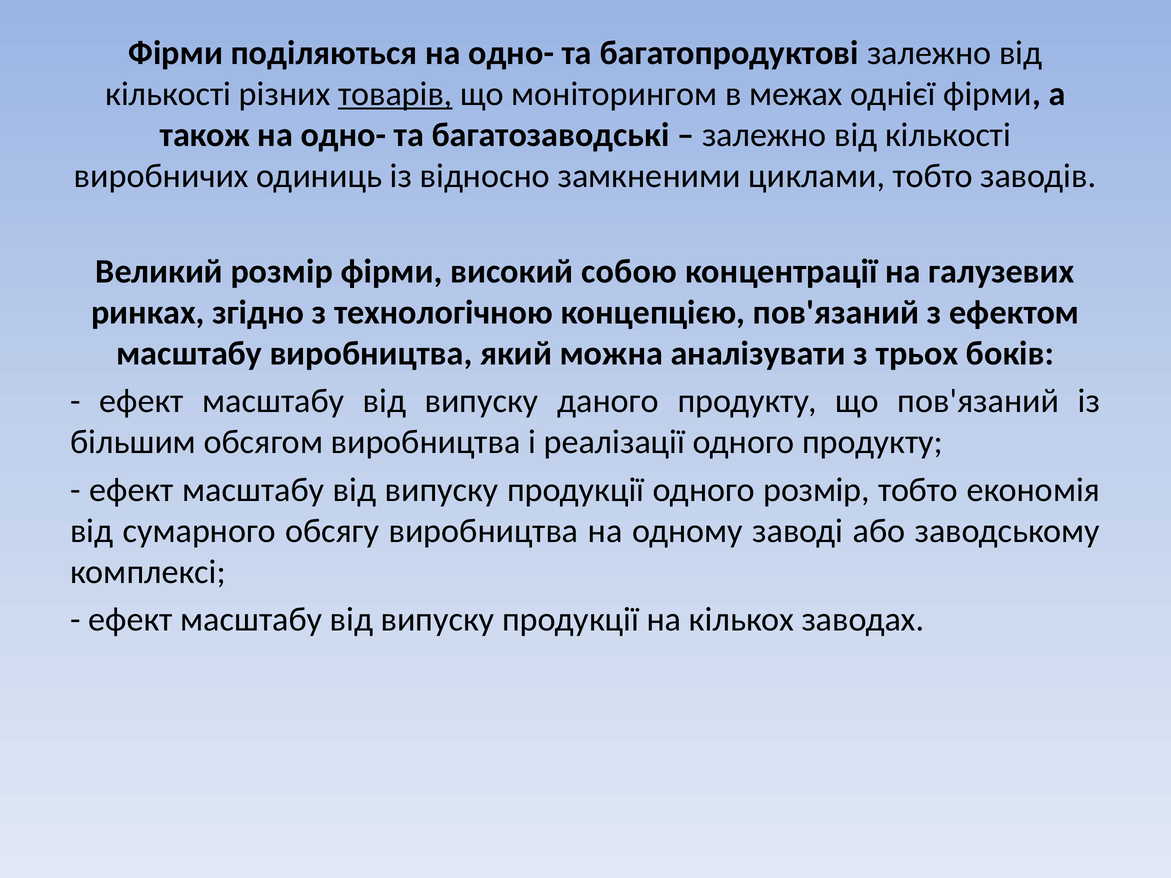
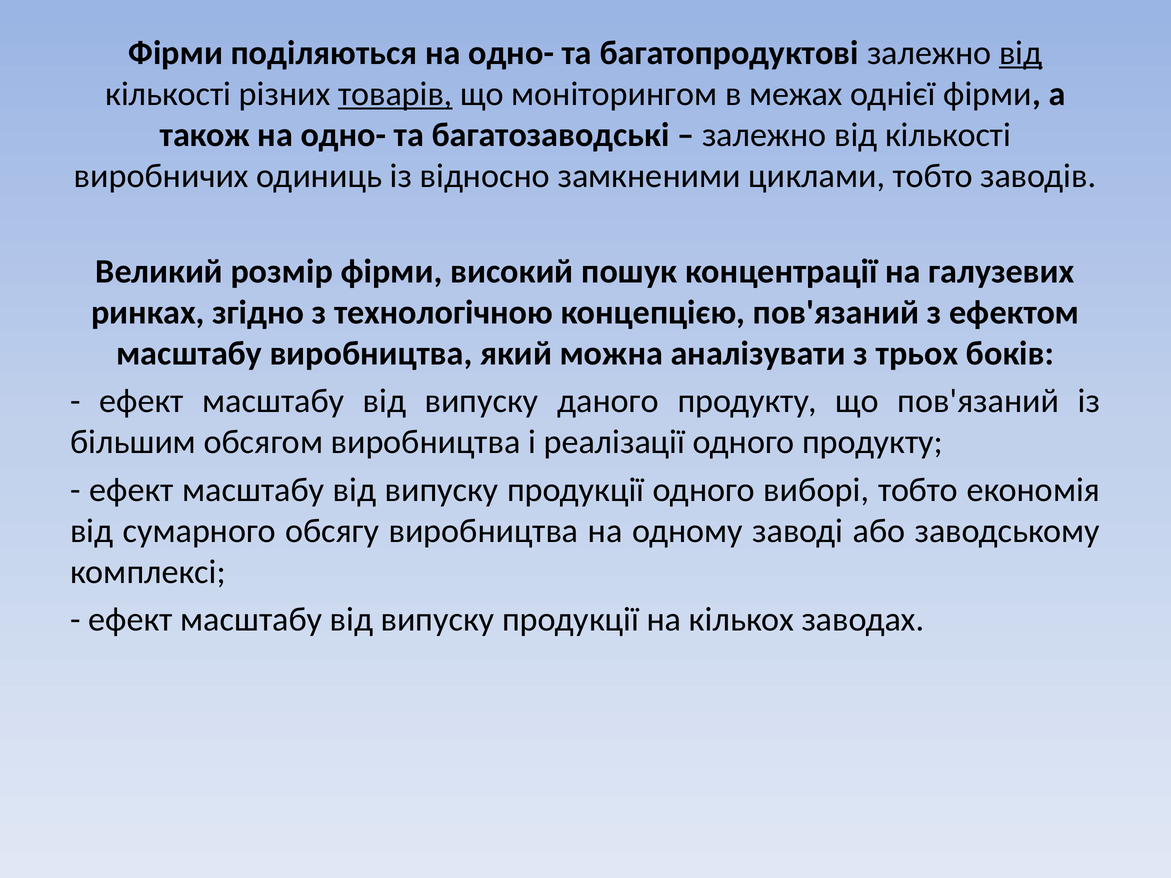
від underline: none -> present (1021, 53)
собою: собою -> пошук (629, 271)
одного розмір: розмір -> виборі (816, 490)
